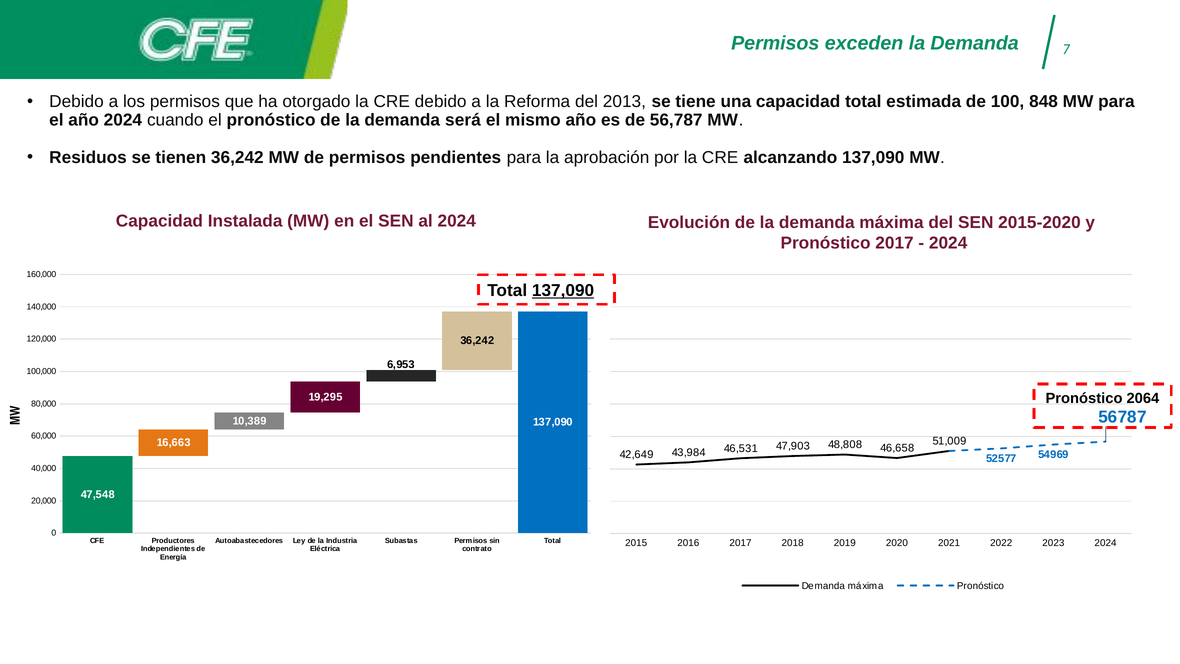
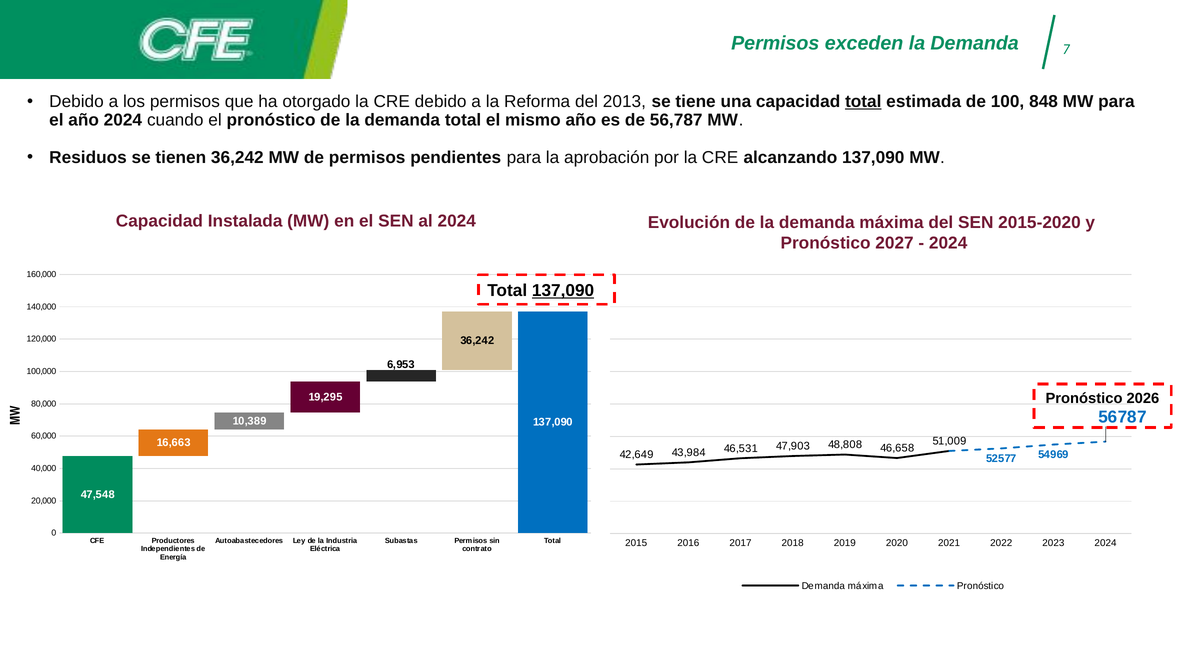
total underline: none -> present (863, 102)
demanda será: será -> total (463, 120)
Pronóstico 2017: 2017 -> 2027 (895, 243)
2064: 2064 -> 2026 (1143, 398)
